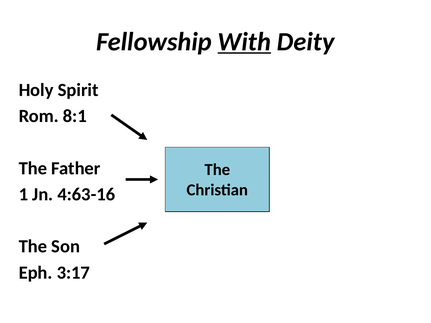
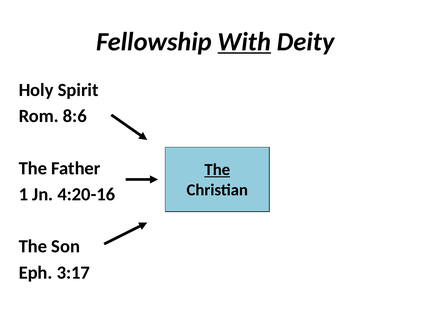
8:1: 8:1 -> 8:6 (75, 116)
The underline: none -> present (217, 170)
4:63-16: 4:63-16 -> 4:20-16 (86, 194)
